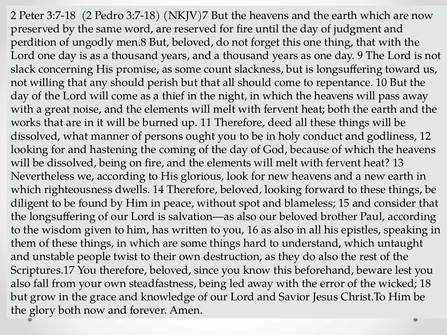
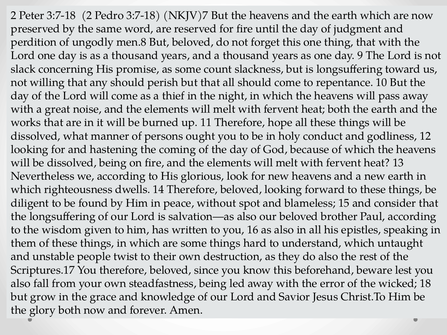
deed: deed -> hope (280, 123)
